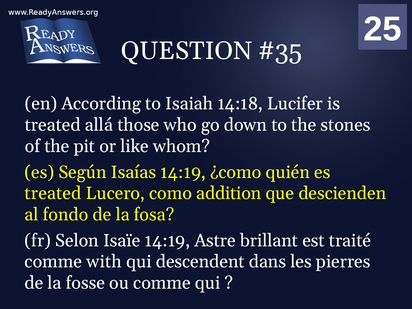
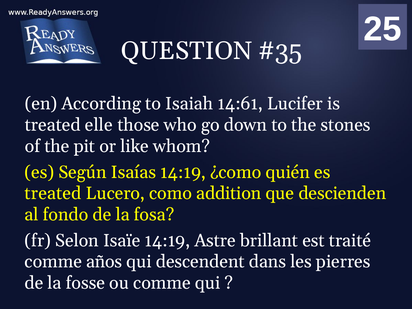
14:18: 14:18 -> 14:61 (240, 104)
allá: allá -> elle (99, 125)
with: with -> años (104, 262)
